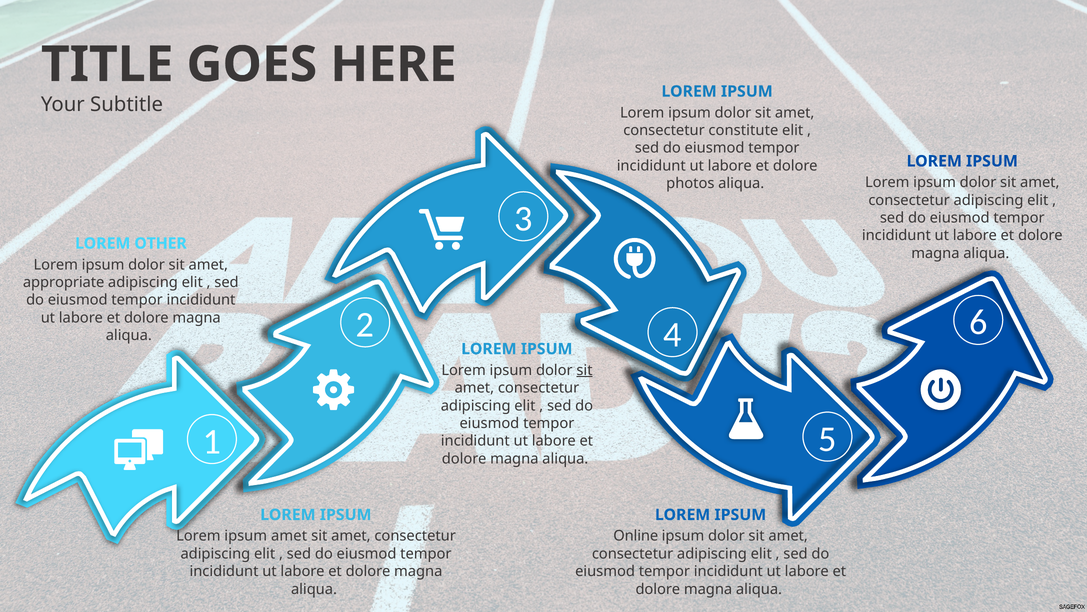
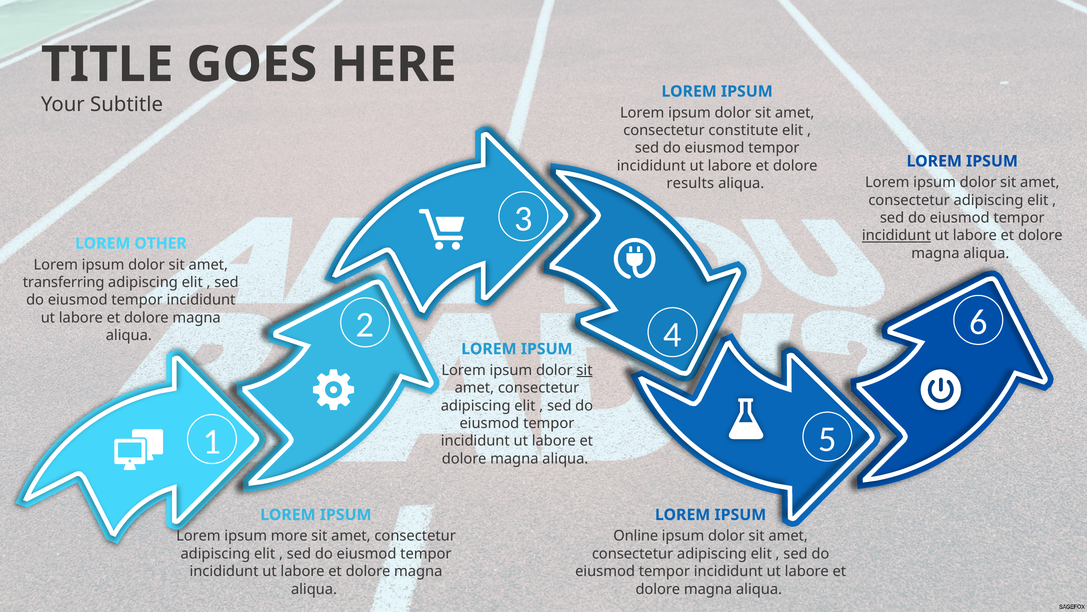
photos: photos -> results (690, 183)
incididunt underline: none -> present (896, 235)
appropriate: appropriate -> transferring (64, 282)
ipsum amet: amet -> more (289, 536)
